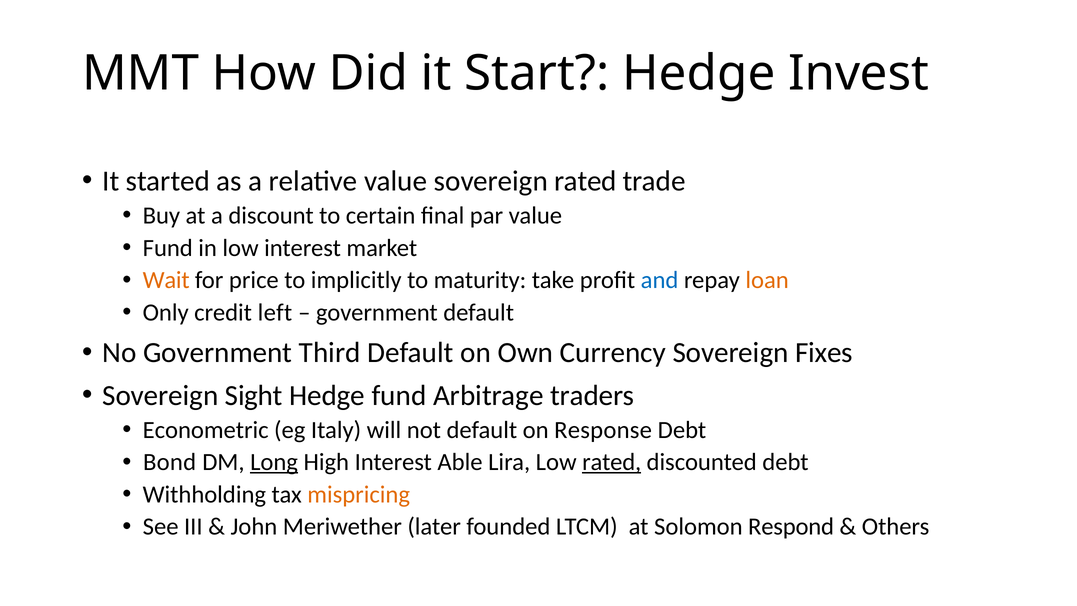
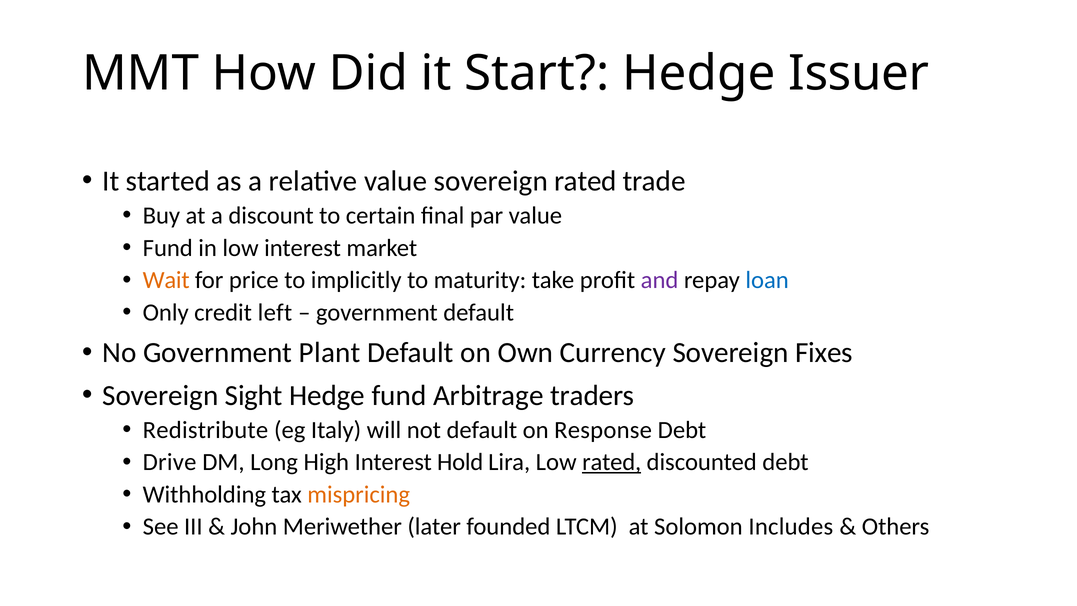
Invest: Invest -> Issuer (859, 73)
and colour: blue -> purple (660, 280)
loan colour: orange -> blue (767, 280)
Third: Third -> Plant (330, 353)
Econometric: Econometric -> Redistribute (205, 430)
Bond: Bond -> Drive (170, 462)
Long underline: present -> none (274, 462)
Able: Able -> Hold (460, 462)
Respond: Respond -> Includes (791, 527)
